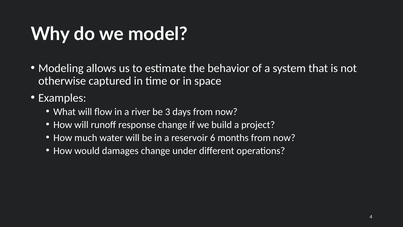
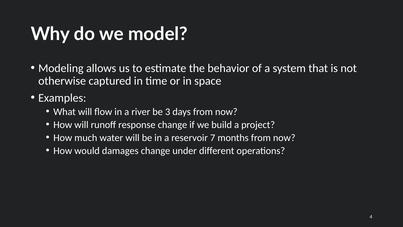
6: 6 -> 7 (213, 137)
